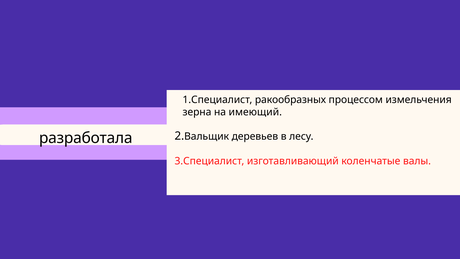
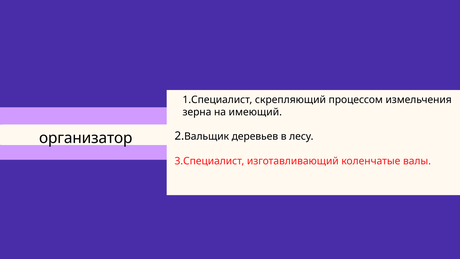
ракообразных: ракообразных -> скрепляющий (290, 100)
разработала: разработала -> организатор (86, 138)
